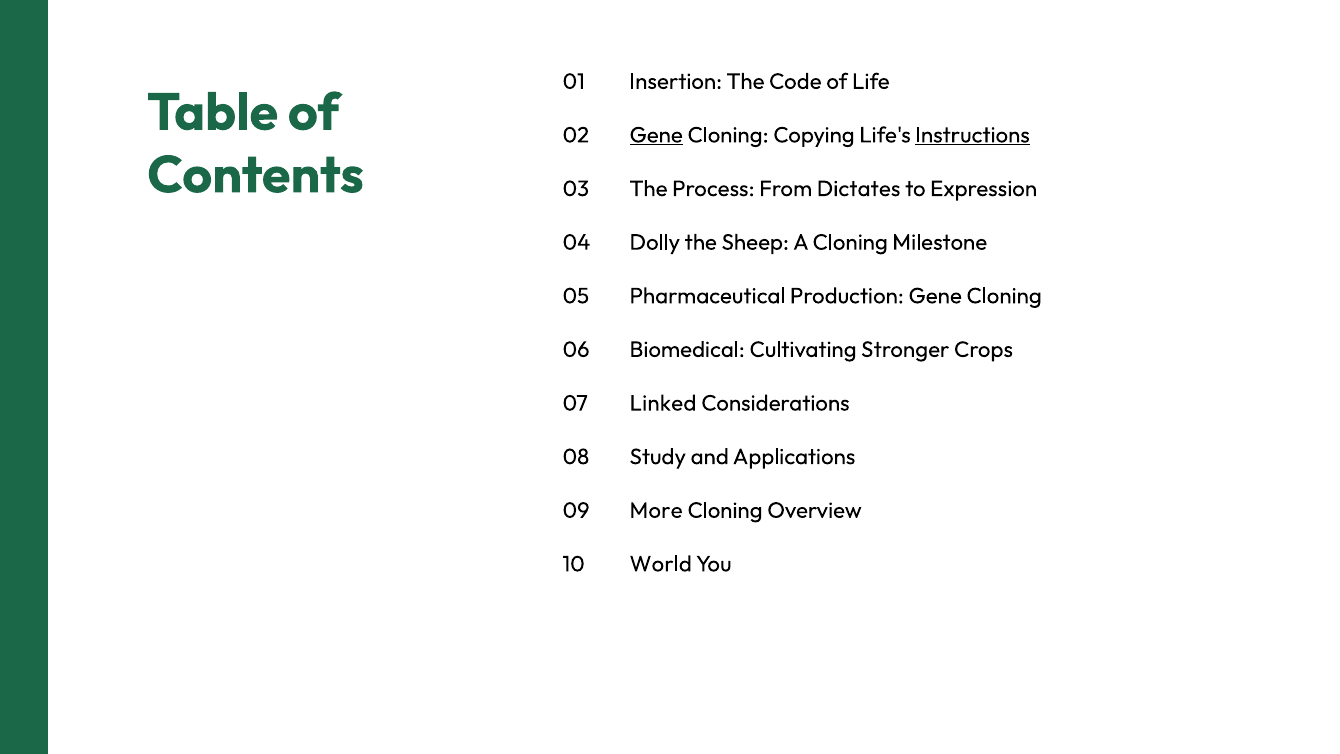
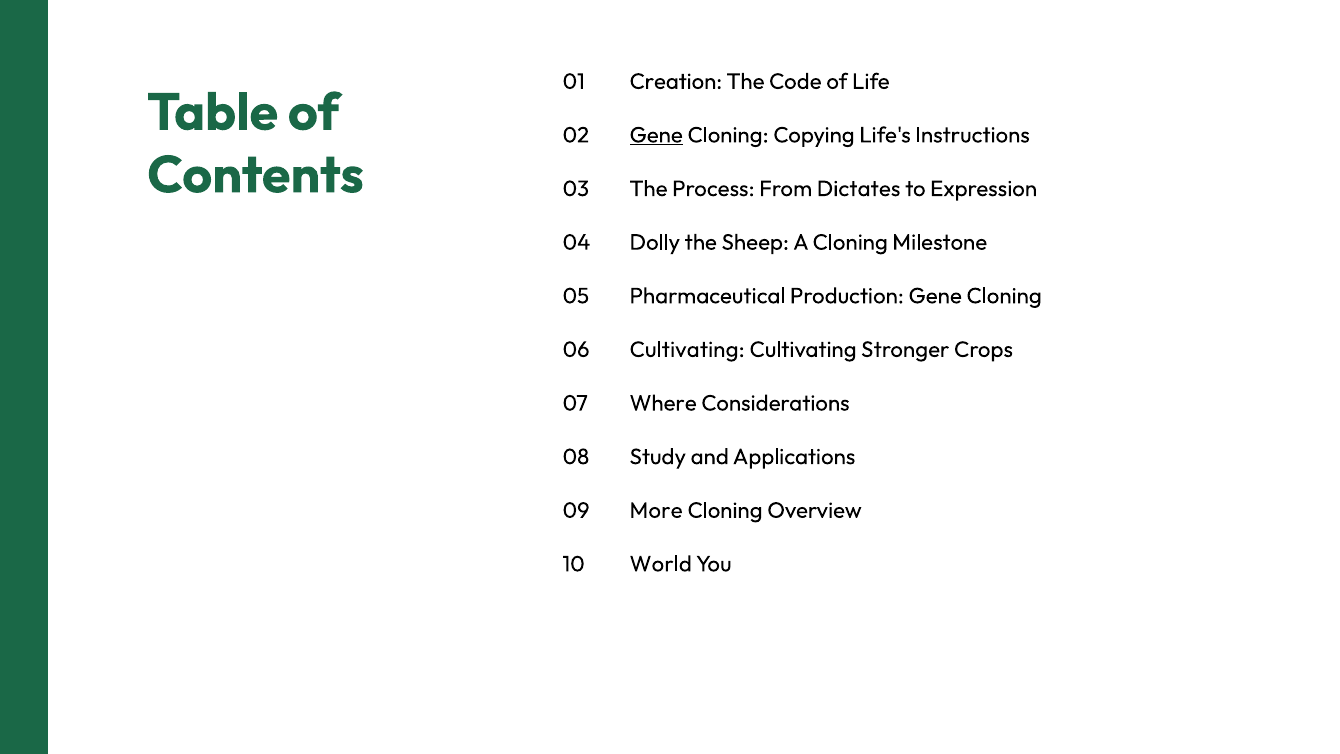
Insertion: Insertion -> Creation (676, 81)
Instructions underline: present -> none (973, 135)
06 Biomedical: Biomedical -> Cultivating (687, 349)
Linked: Linked -> Where (663, 403)
